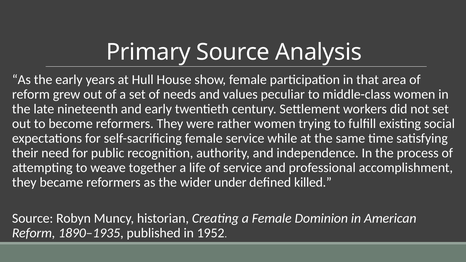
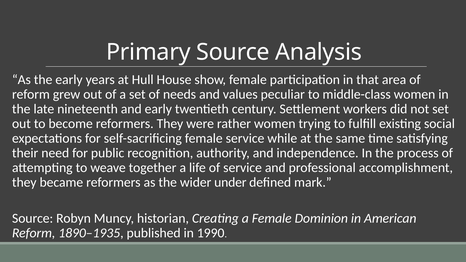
killed: killed -> mark (313, 182)
1952: 1952 -> 1990 (211, 233)
